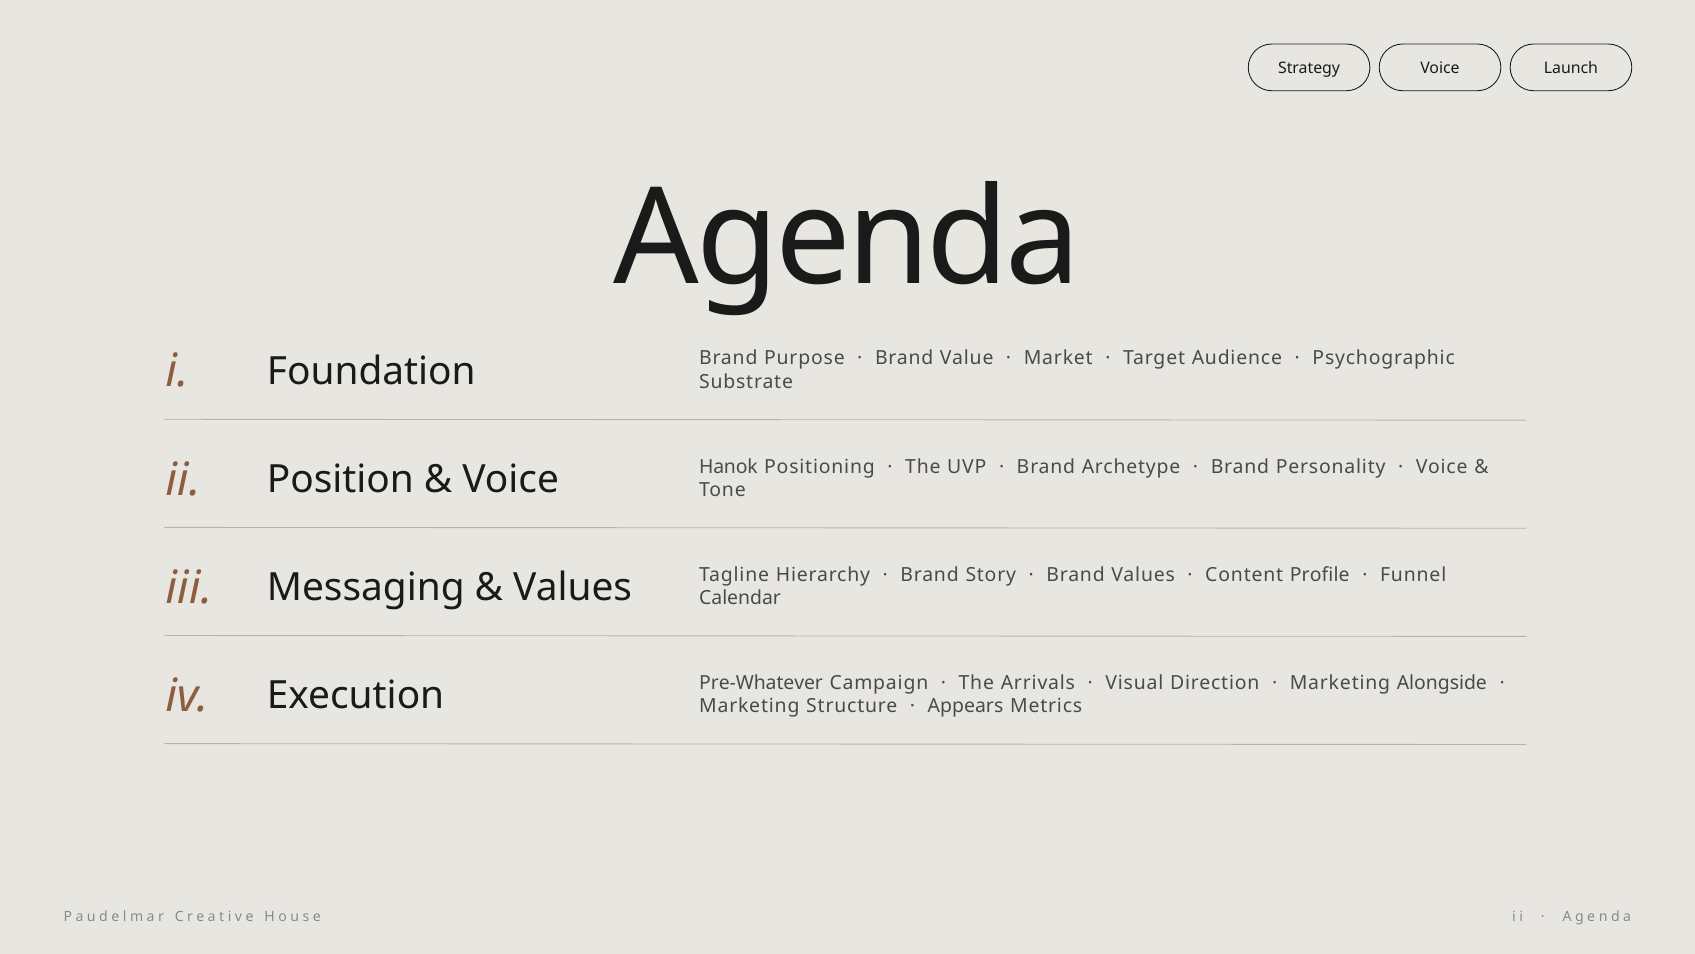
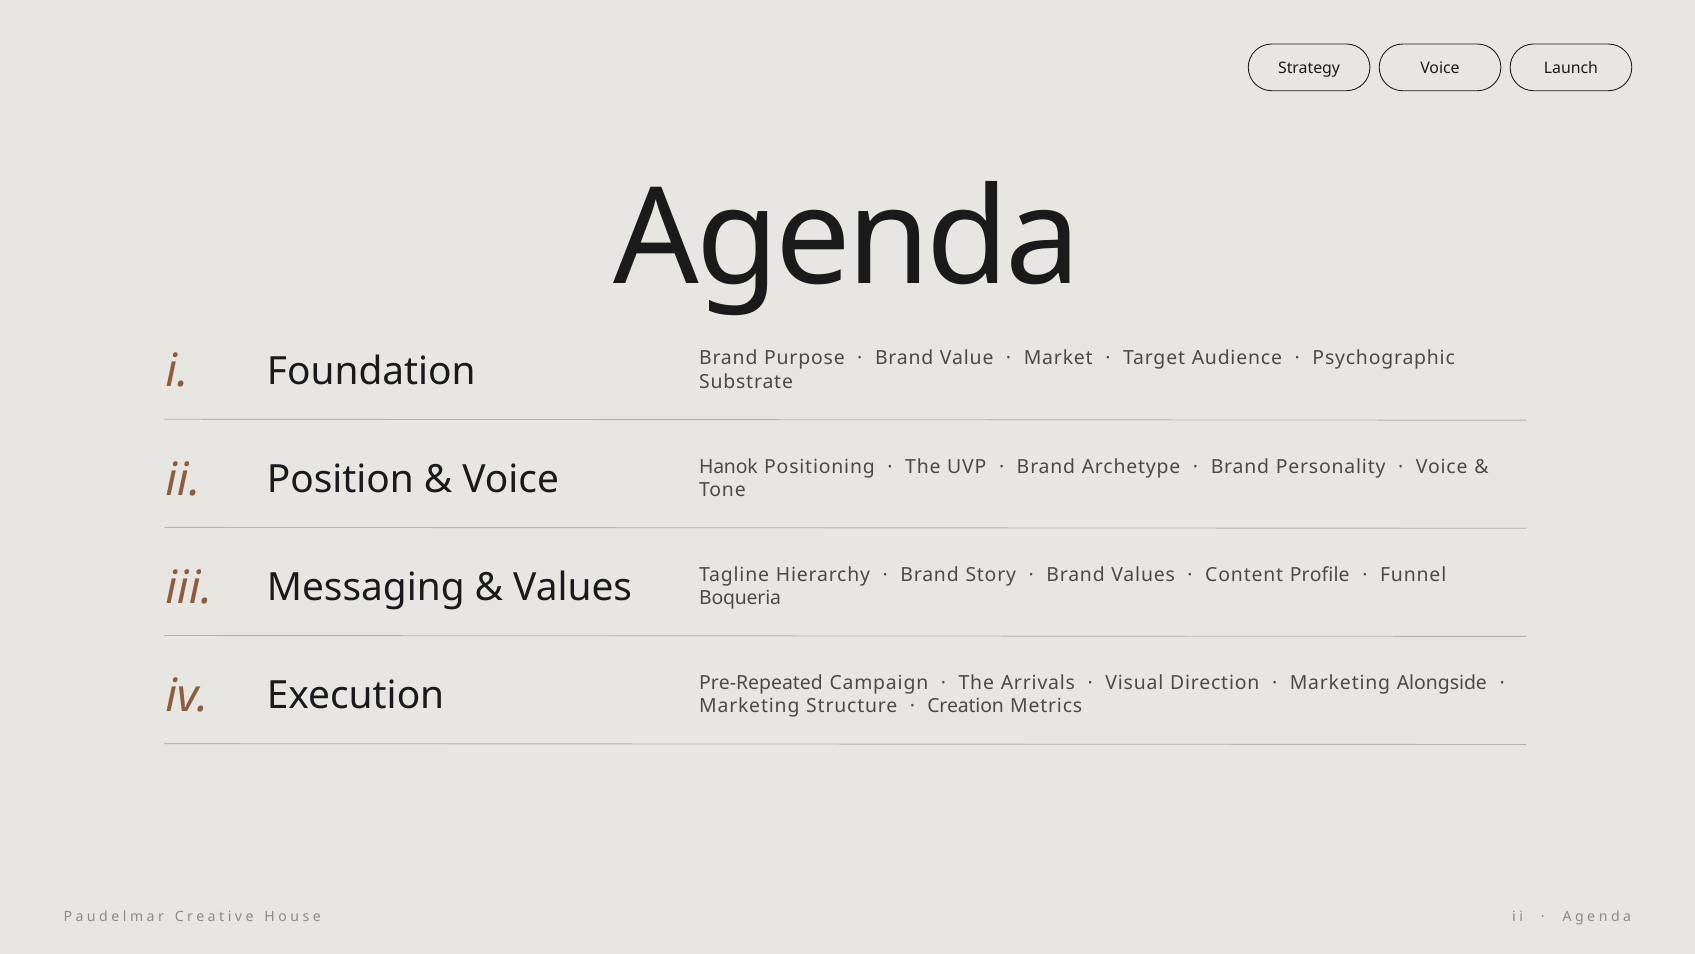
Calendar: Calendar -> Boqueria (740, 598)
Pre-Whatever: Pre-Whatever -> Pre-Repeated (761, 683)
Appears: Appears -> Creation (966, 706)
